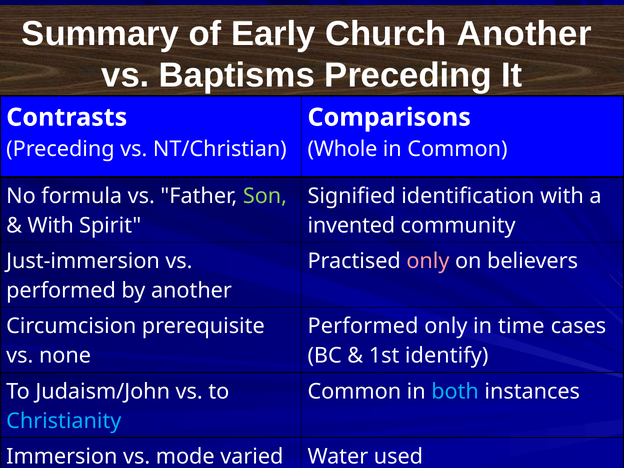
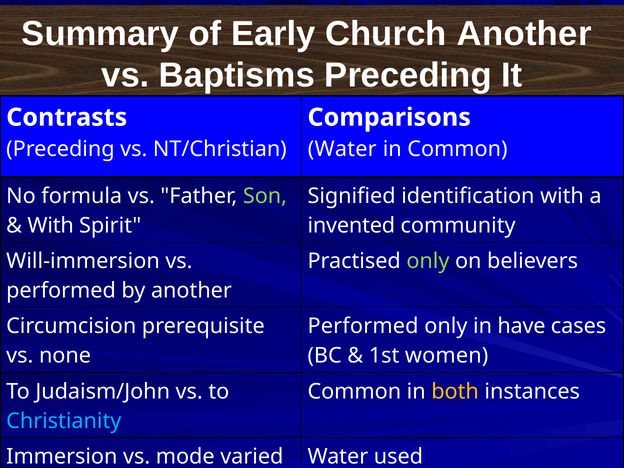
Whole: Whole -> Water (342, 149)
Just-immersion: Just-immersion -> Will-immersion (83, 261)
only colour: pink -> light green (428, 261)
time: time -> have (521, 326)
identify: identify -> women (447, 356)
both colour: light blue -> yellow (455, 391)
